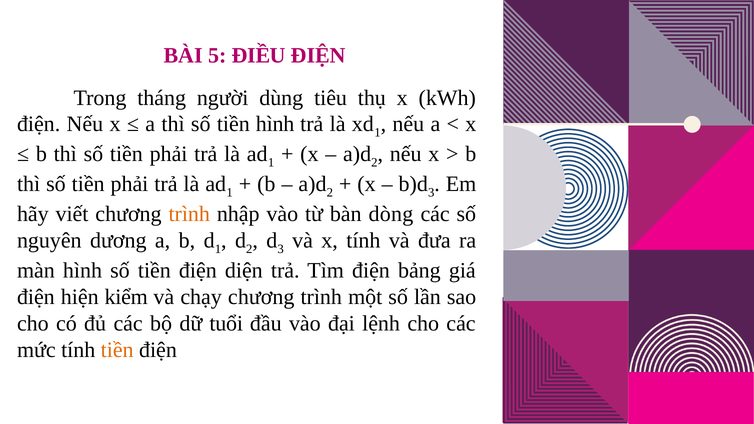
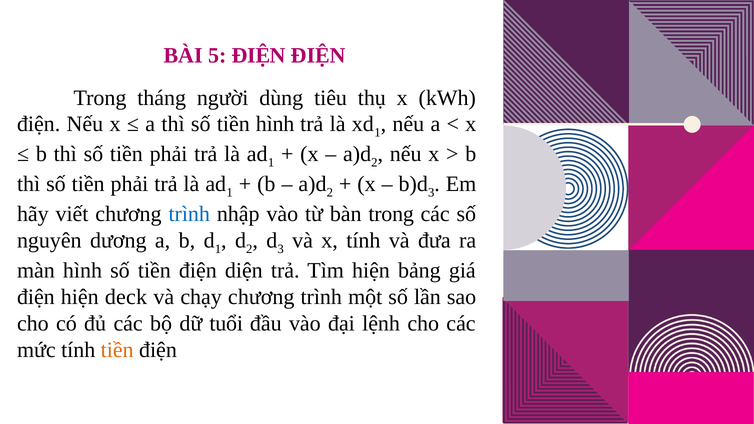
5 ĐIỀU: ĐIỀU -> ĐIỆN (259, 55)
trình colour: orange -> blue (189, 214)
bàn dòng: dòng -> trong (391, 214)
Tìm điện: điện -> hiện (371, 271)
hiện kiểm: kiểm -> deck (126, 297)
